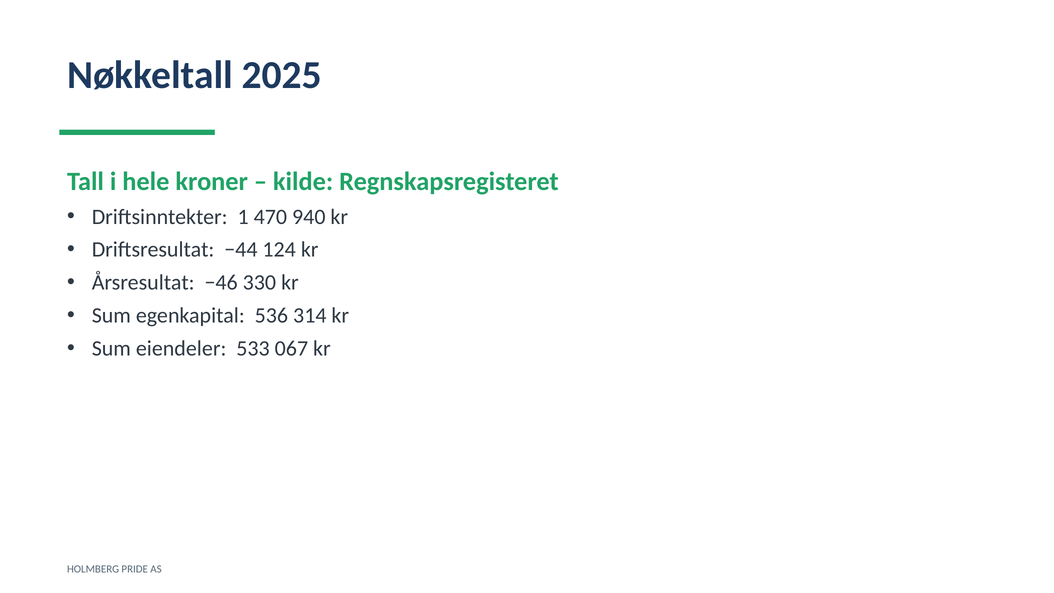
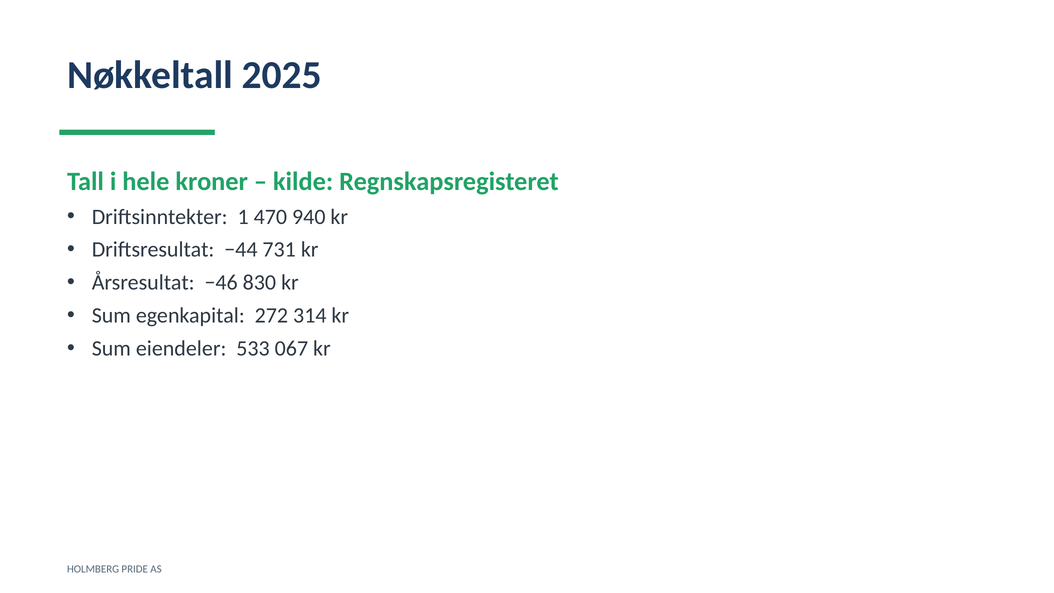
124: 124 -> 731 (279, 250)
330: 330 -> 830 (259, 283)
536: 536 -> 272 (271, 316)
